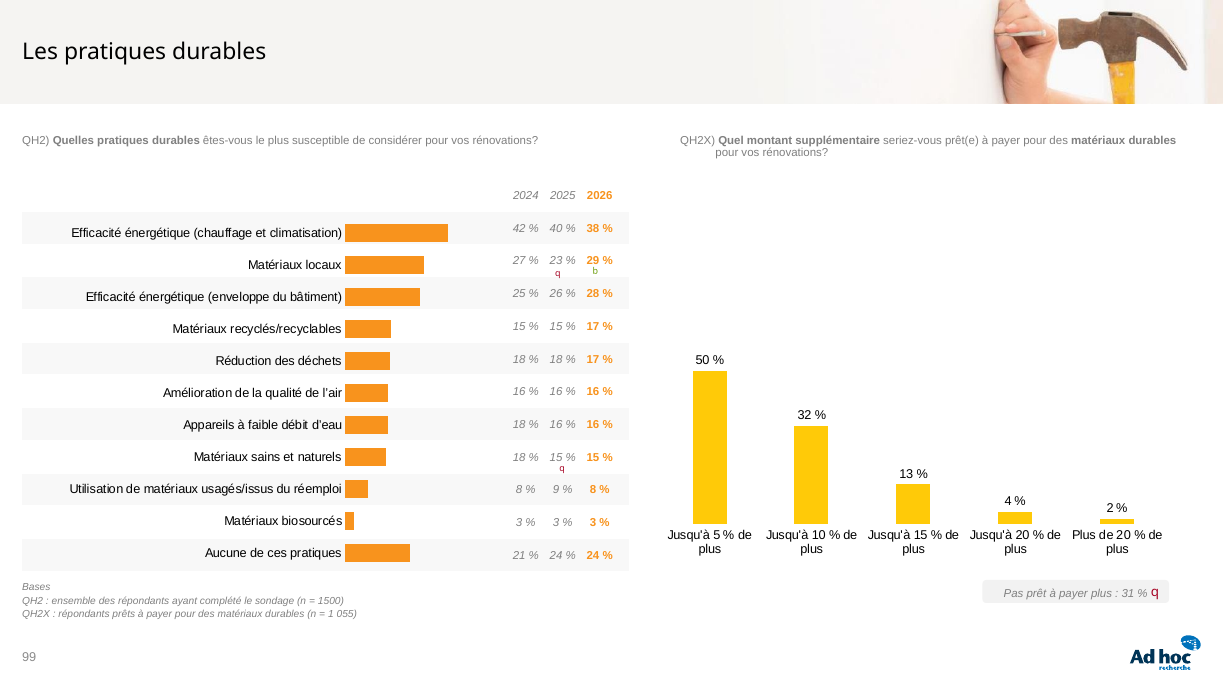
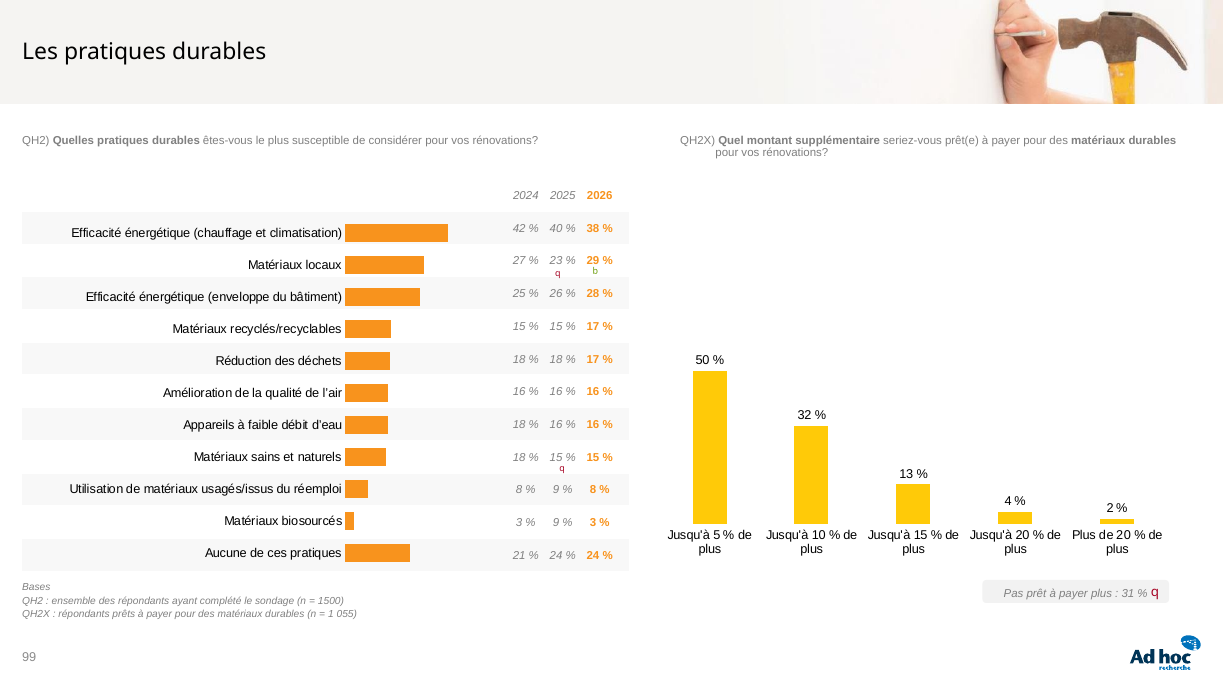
3: 3 -> 9 (556, 523)
